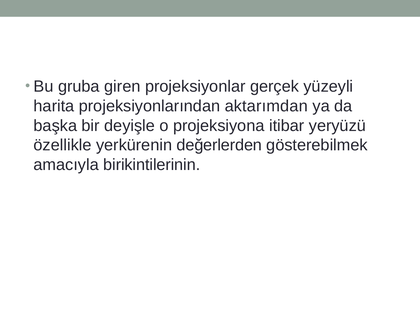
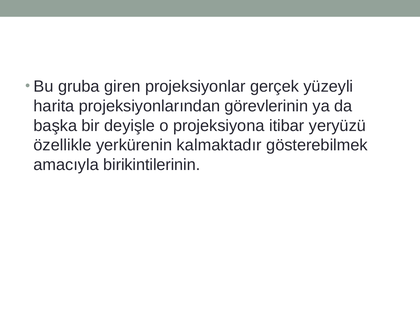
aktarımdan: aktarımdan -> görevlerinin (266, 106)
değerlerden: değerlerden -> kalmaktadır (219, 145)
